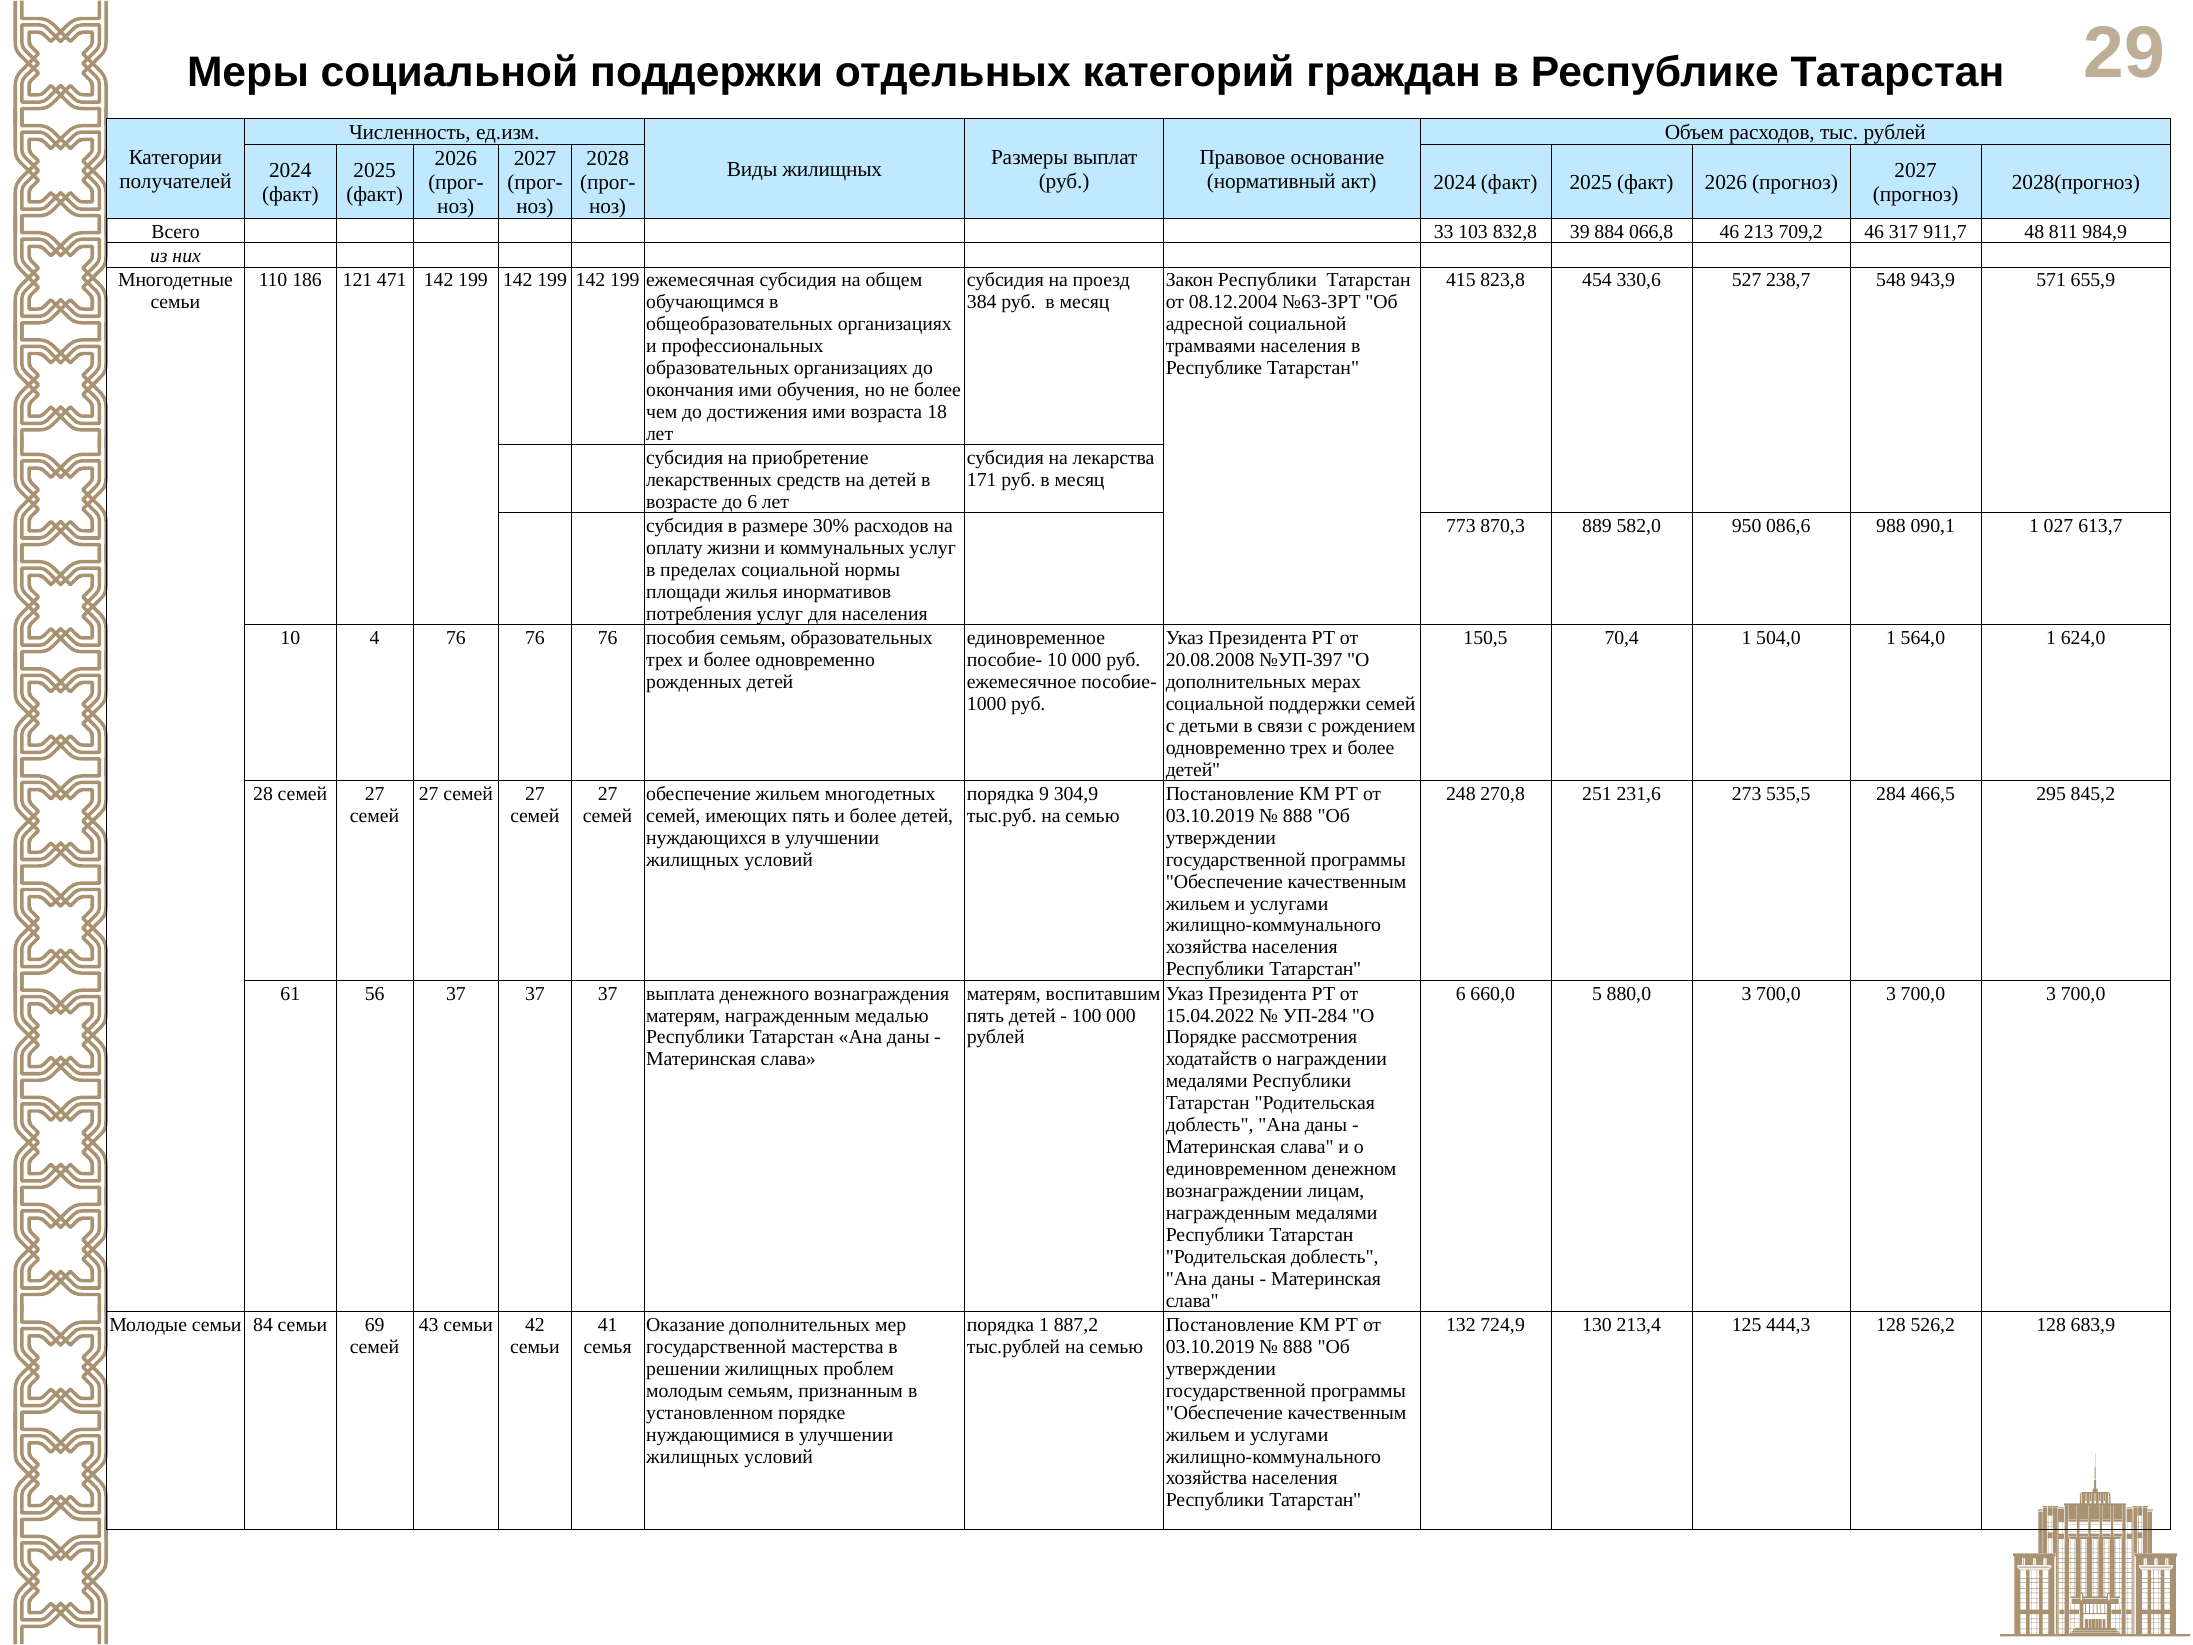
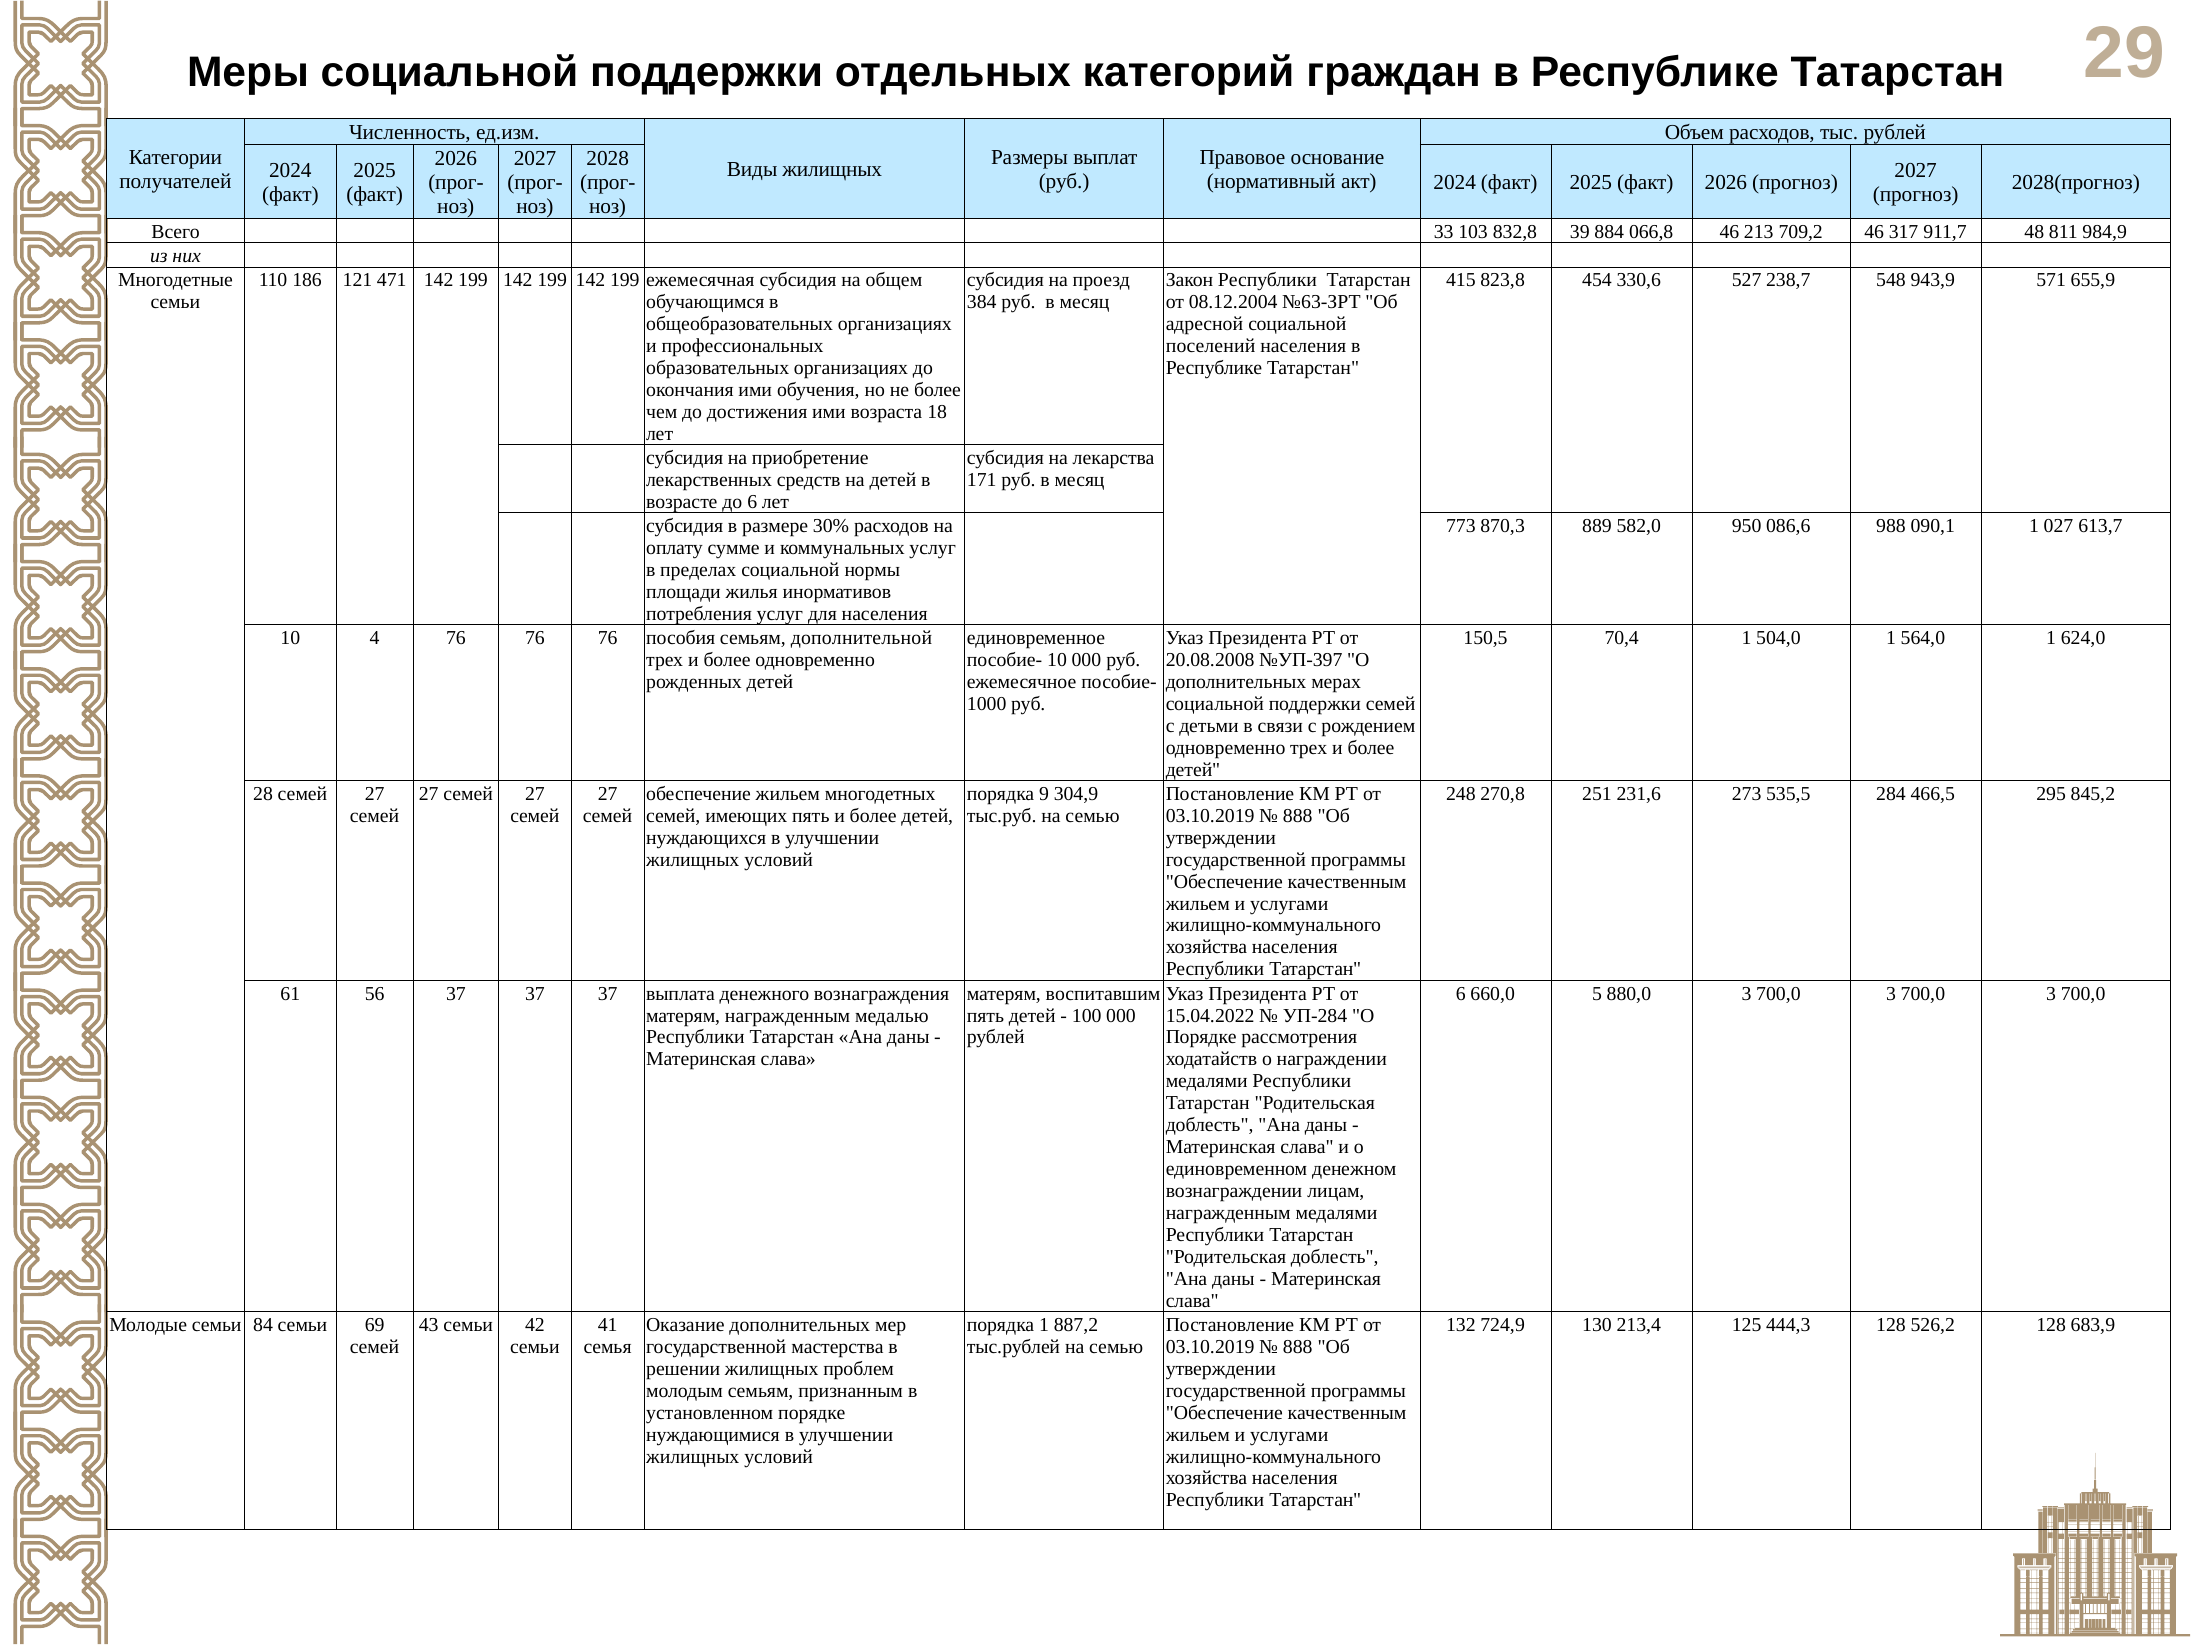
трамваями: трамваями -> поселений (1211, 346)
жизни: жизни -> сумме (734, 548)
семьям образовательных: образовательных -> дополнительной (861, 638)
